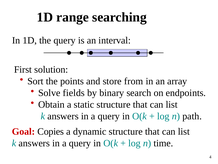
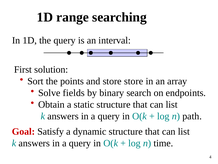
store from: from -> store (134, 81)
Copies: Copies -> Satisfy (51, 131)
